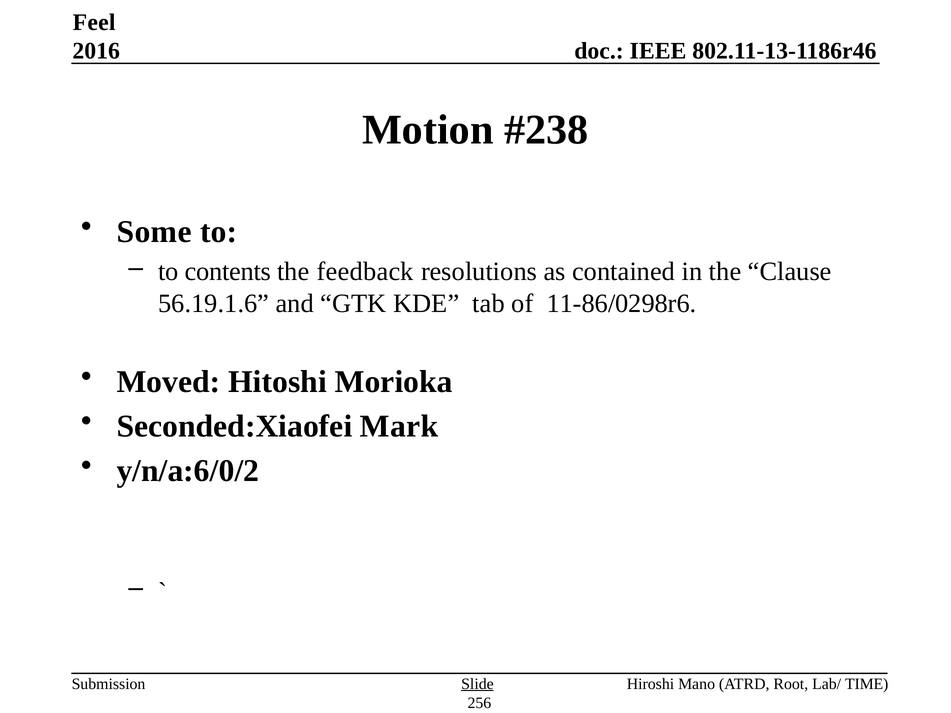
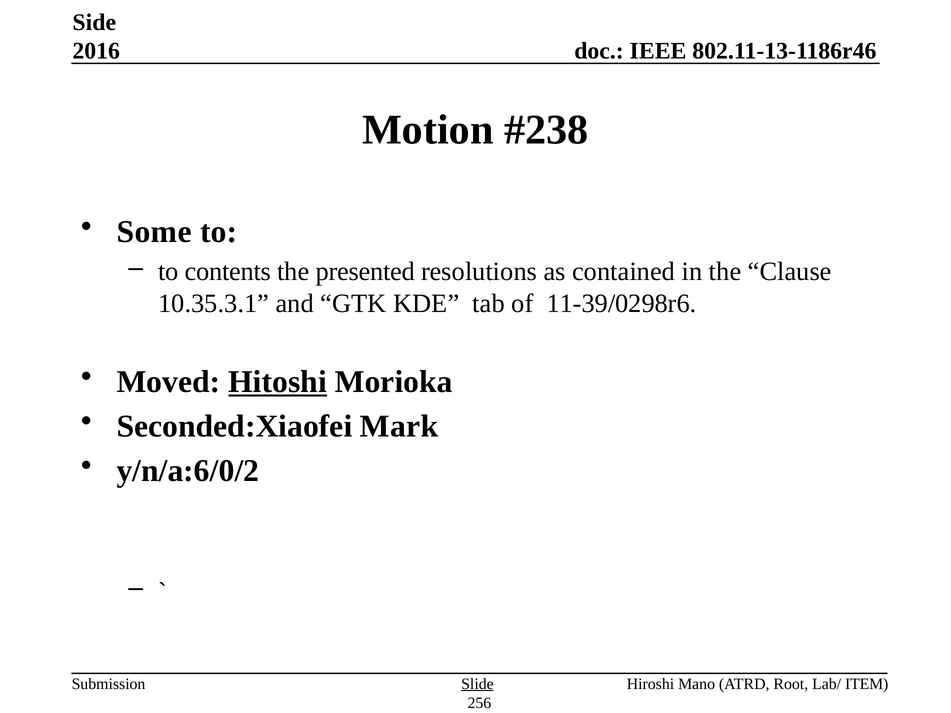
Feel: Feel -> Side (94, 22)
feedback: feedback -> presented (365, 272)
56.19.1.6: 56.19.1.6 -> 10.35.3.1 (214, 304)
11-86/0298r6: 11-86/0298r6 -> 11-39/0298r6 (622, 304)
Hitoshi underline: none -> present (278, 382)
TIME: TIME -> ITEM (867, 684)
